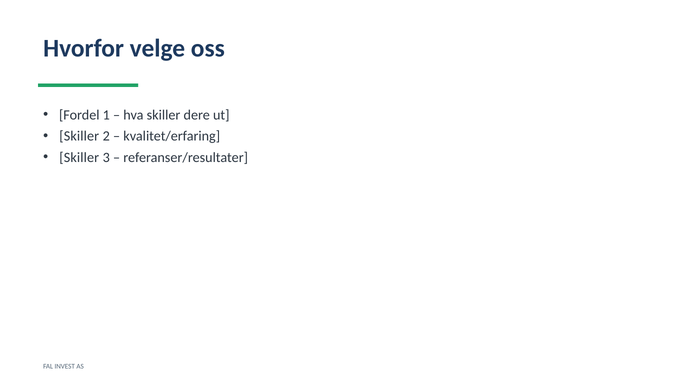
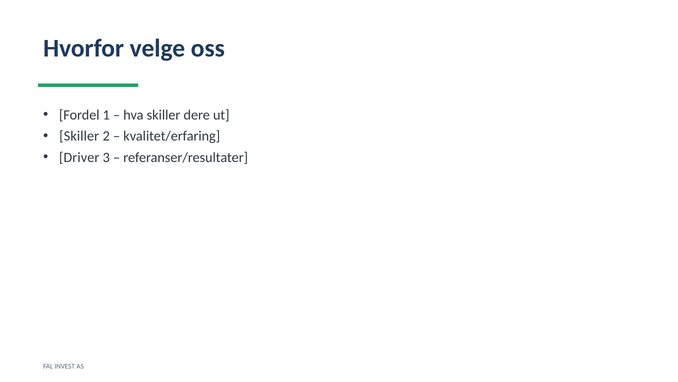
Skiller: Skiller -> Driver (79, 157)
